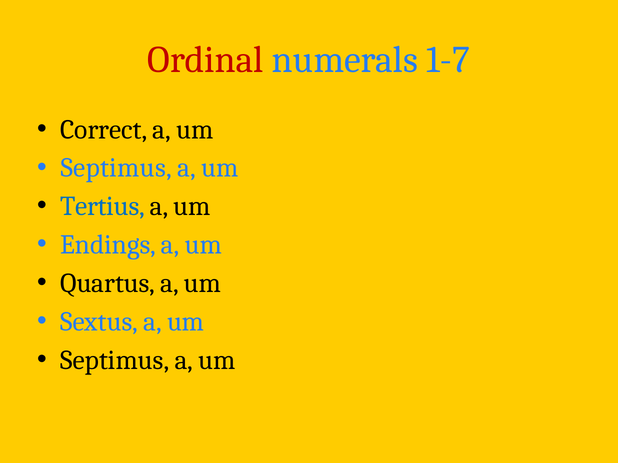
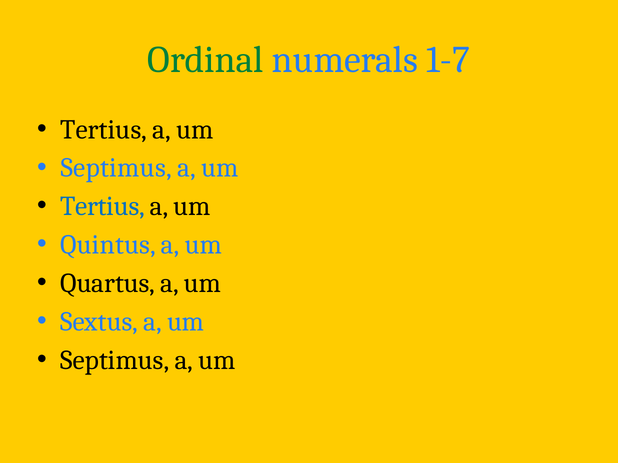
Ordinal colour: red -> green (206, 60)
Correct: Correct -> Tertius (104, 130)
Endings: Endings -> Quintus (108, 245)
